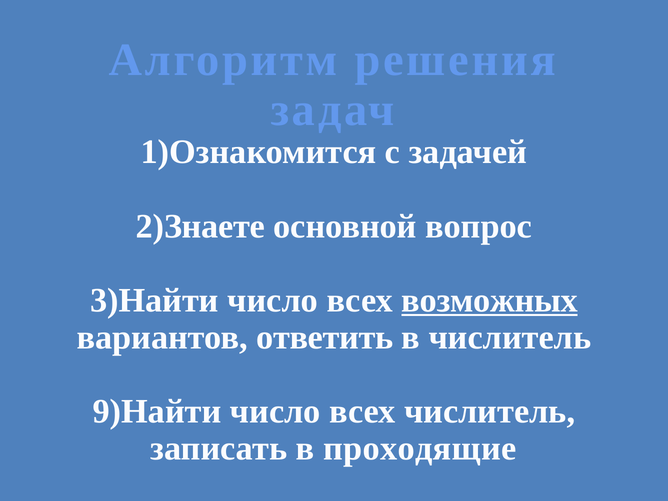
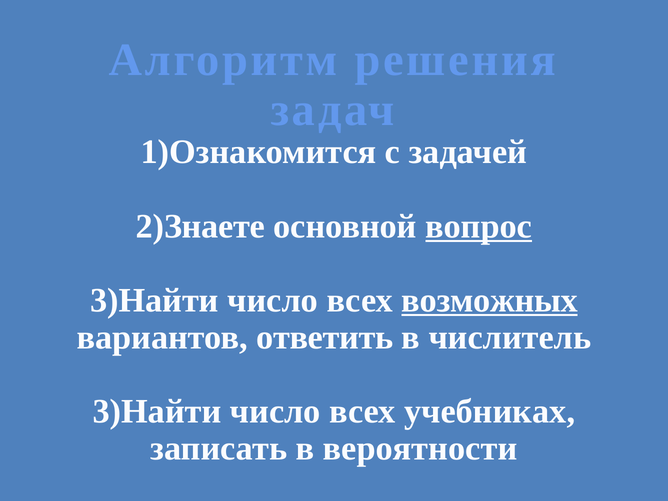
вопрос underline: none -> present (479, 226)
9)Найти: 9)Найти -> 3)Найти (157, 411)
всех числитель: числитель -> учебниках (490, 411)
проходящие: проходящие -> вероятности (420, 449)
